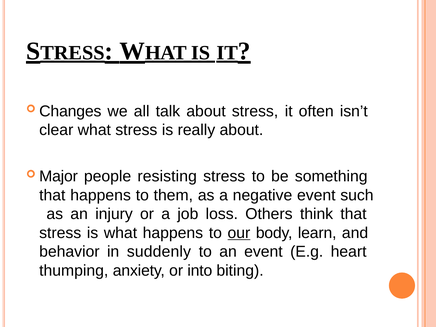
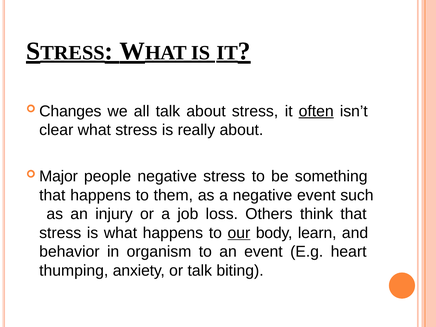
often underline: none -> present (316, 111)
people resisting: resisting -> negative (167, 176)
suddenly: suddenly -> organism (159, 252)
or into: into -> talk (200, 271)
